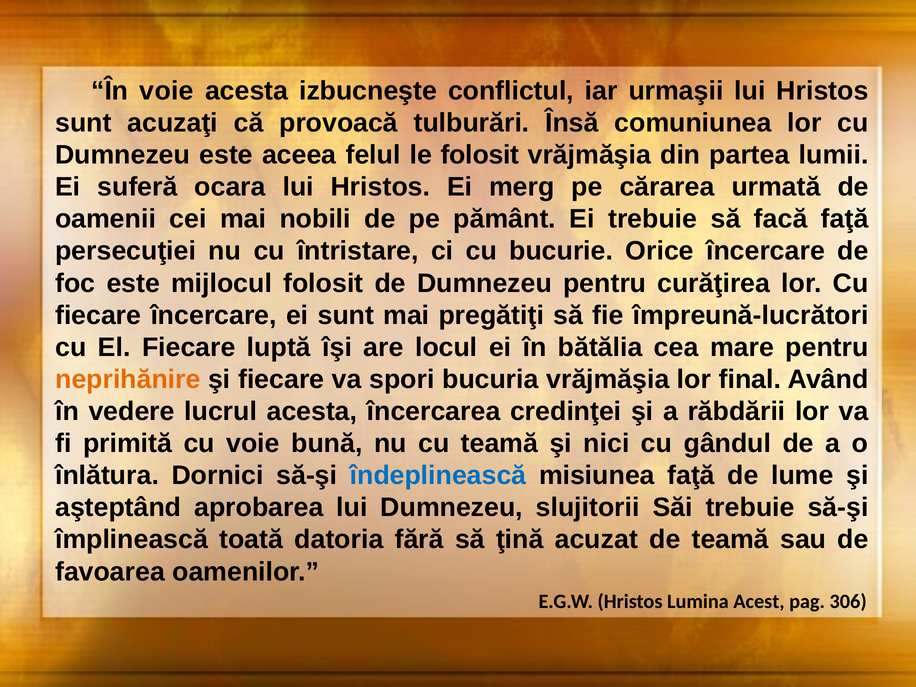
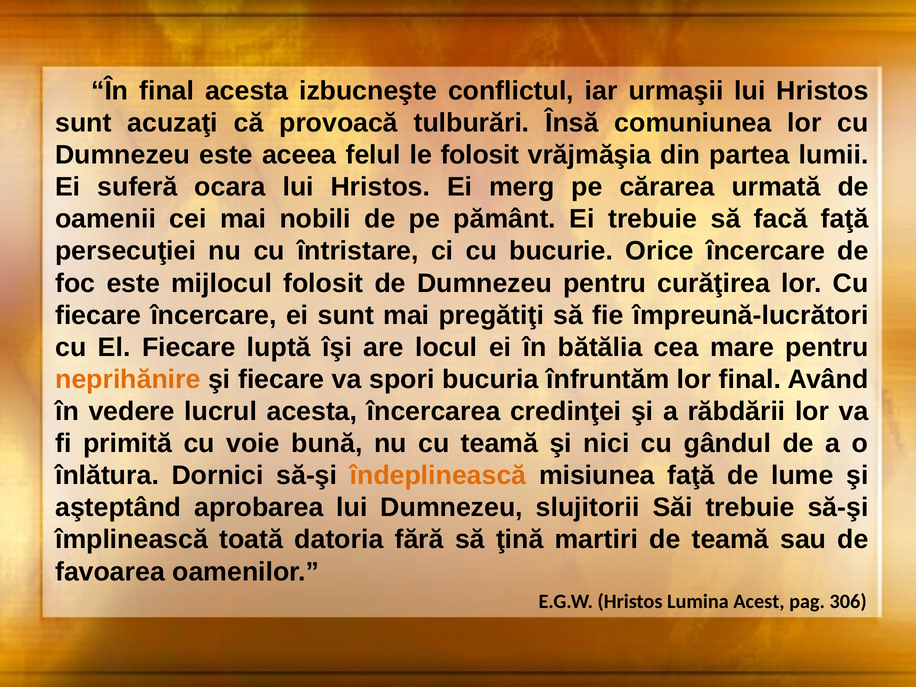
În voie: voie -> final (167, 91)
bucuria vrăjmăşia: vrăjmăşia -> înfruntăm (608, 379)
îndeplinească colour: blue -> orange (438, 476)
acuzat: acuzat -> martiri (596, 540)
